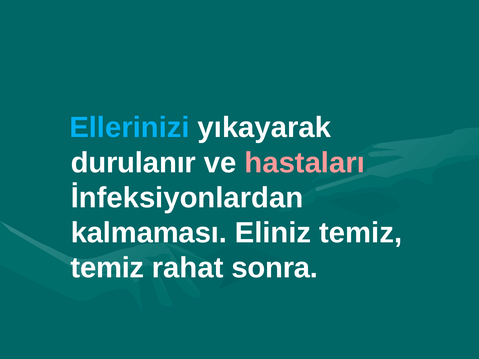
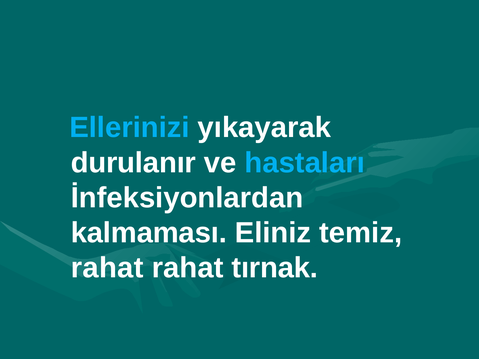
hastaları colour: pink -> light blue (305, 163)
temiz: temiz -> rahat (107, 268)
sonra: sonra -> tırnak (275, 268)
